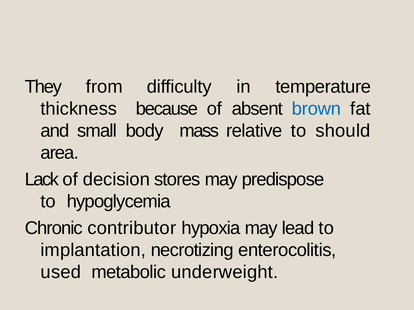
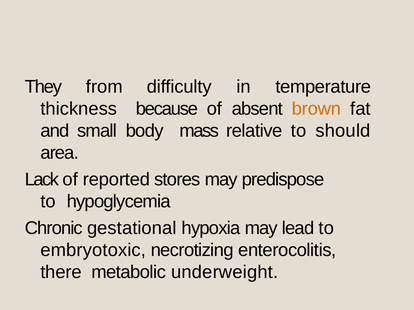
brown colour: blue -> orange (316, 109)
decision: decision -> reported (117, 180)
contributor: contributor -> gestational (132, 229)
implantation: implantation -> embryotoxic (93, 251)
used: used -> there (61, 273)
